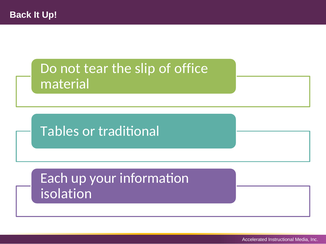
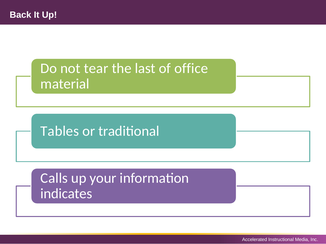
slip: slip -> last (145, 68)
Each: Each -> Calls (54, 178)
isolation: isolation -> indicates (66, 194)
